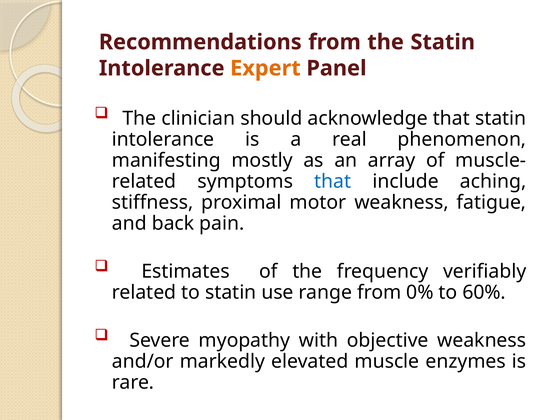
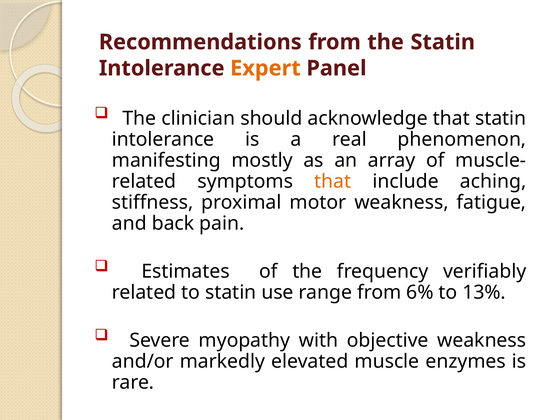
that colour: blue -> orange (333, 181)
0%: 0% -> 6% (420, 292)
60%: 60% -> 13% (484, 292)
